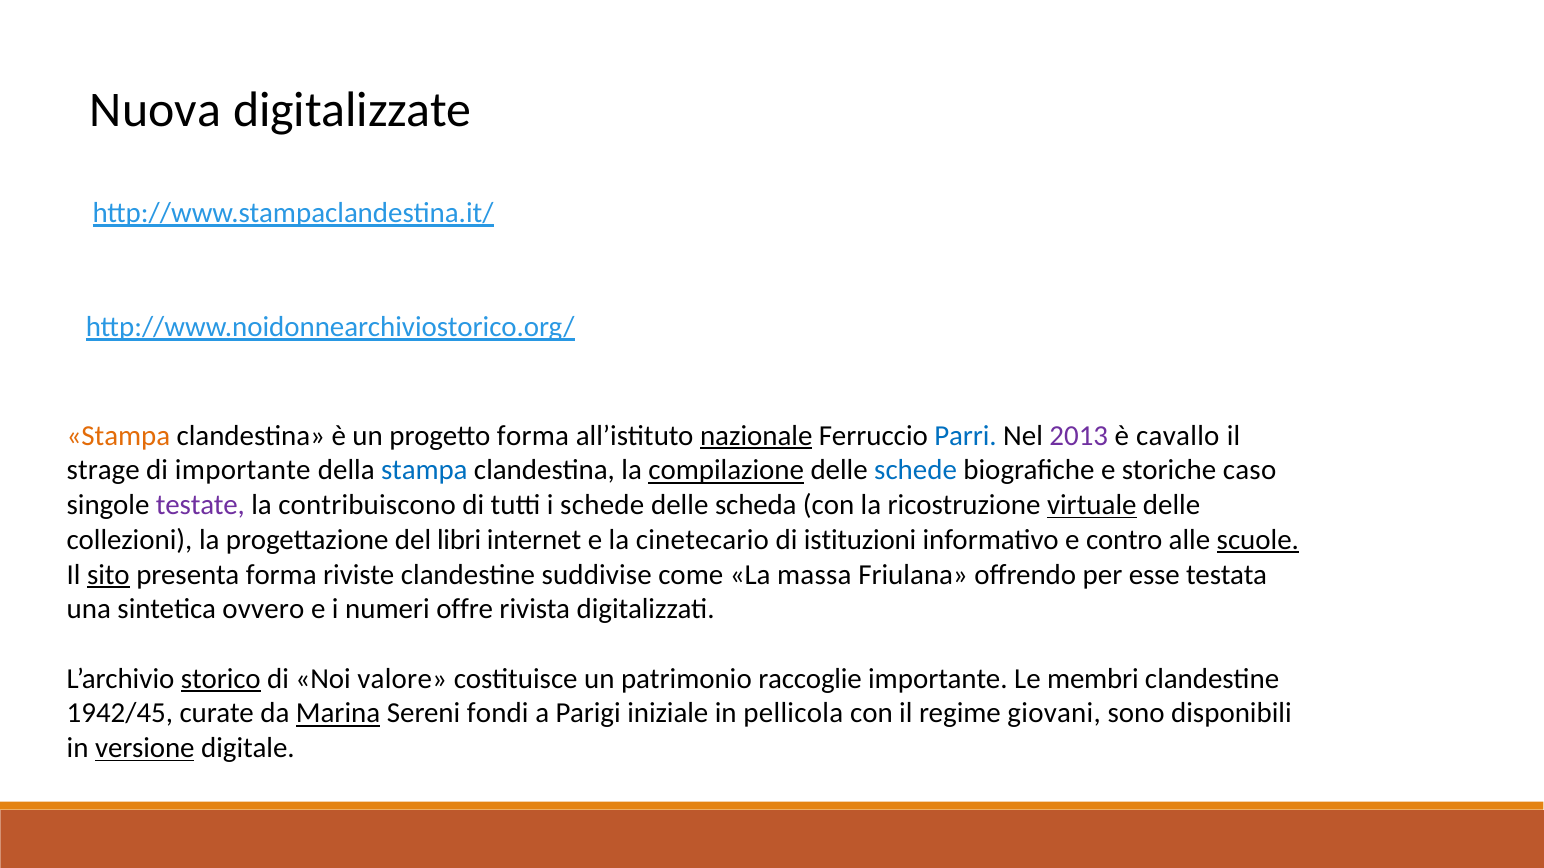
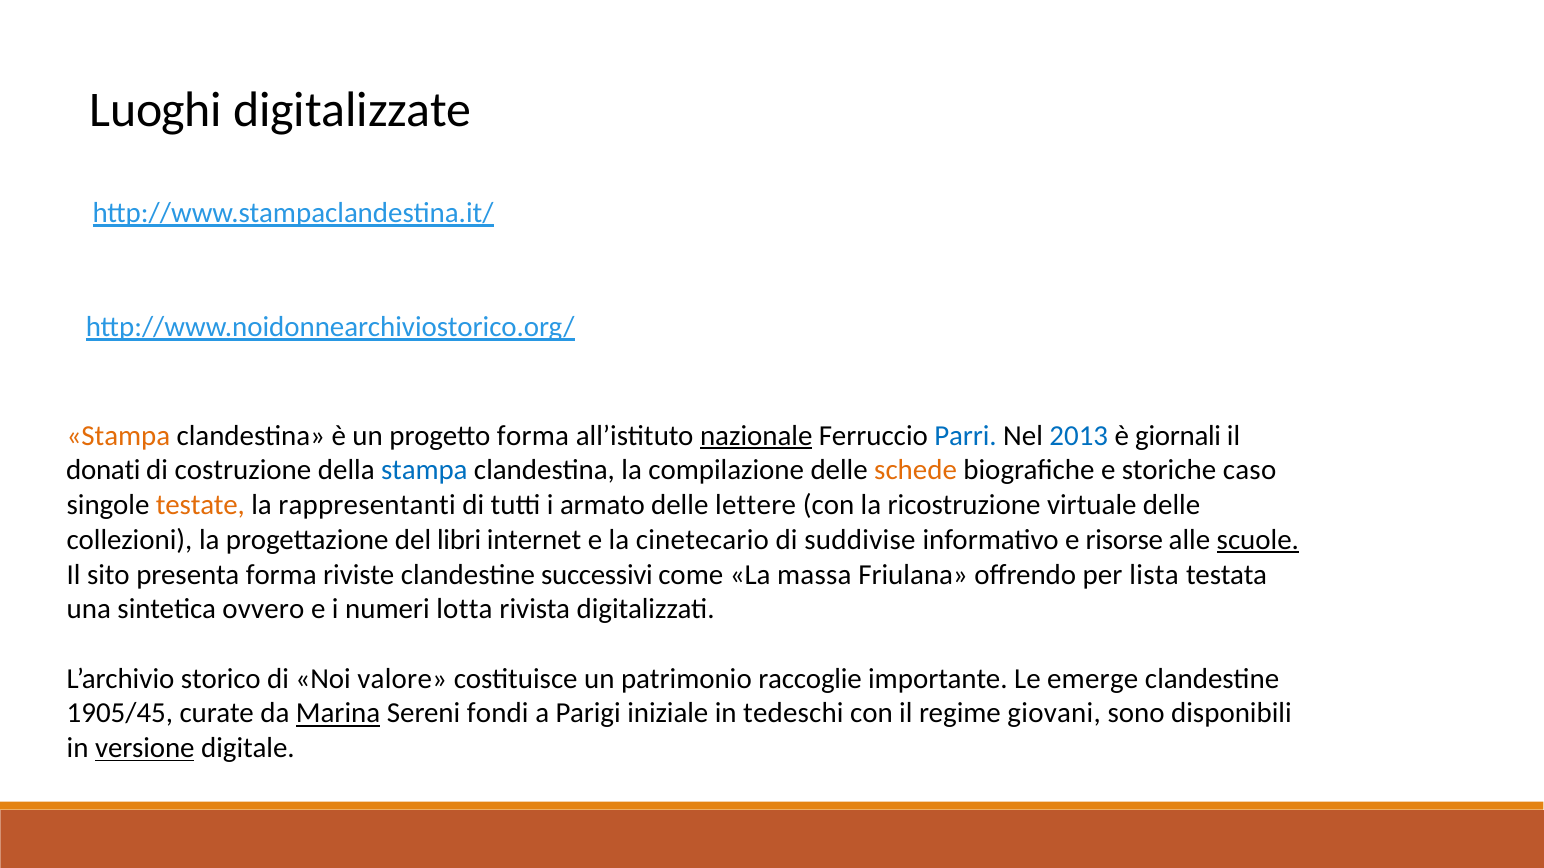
Nuova: Nuova -> Luoghi (156, 110)
2013 colour: purple -> blue (1079, 436)
cavallo: cavallo -> giornali (1178, 436)
strage: strage -> donati (103, 471)
di importante: importante -> costruzione (243, 471)
compilazione underline: present -> none (726, 471)
schede colour: blue -> orange (916, 471)
testate colour: purple -> orange (200, 505)
contribuiscono: contribuiscono -> rappresentanti (367, 505)
i schede: schede -> armato (602, 505)
scheda: scheda -> lettere (756, 505)
virtuale underline: present -> none (1092, 505)
istituzioni: istituzioni -> suddivise (860, 540)
contro: contro -> risorse (1124, 540)
sito underline: present -> none (108, 575)
suddivise: suddivise -> successivi (597, 575)
esse: esse -> lista (1154, 575)
offre: offre -> lotta (464, 610)
storico underline: present -> none (221, 679)
membri: membri -> emerge (1093, 679)
1942/45: 1942/45 -> 1905/45 (120, 714)
pellicola: pellicola -> tedeschi (793, 714)
